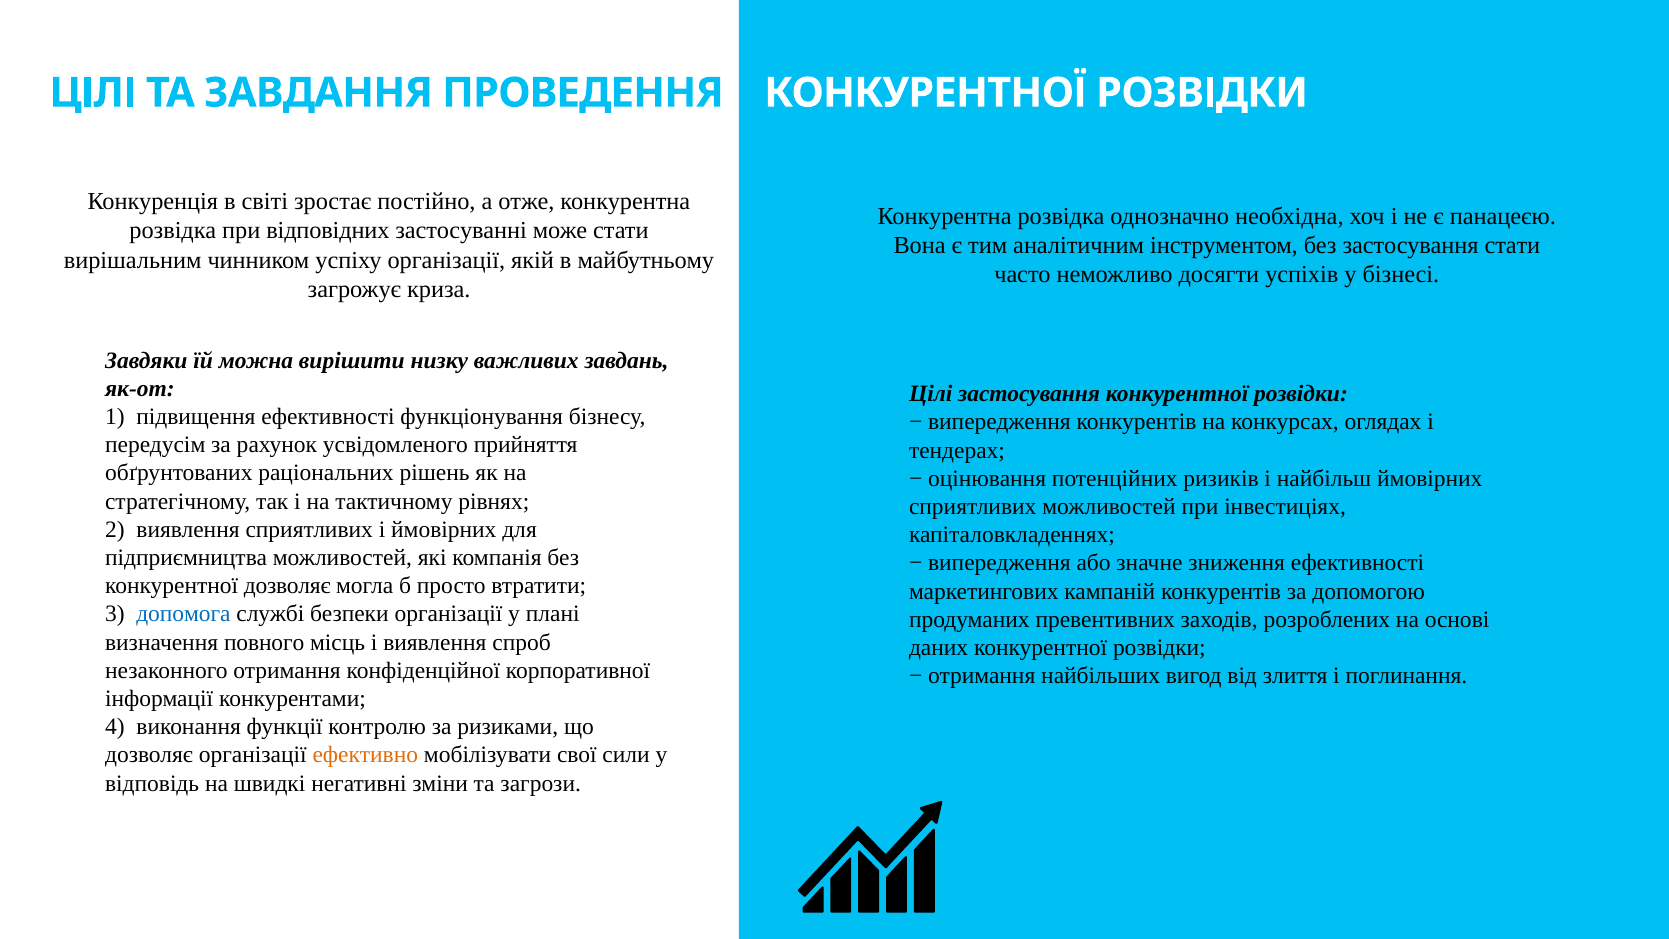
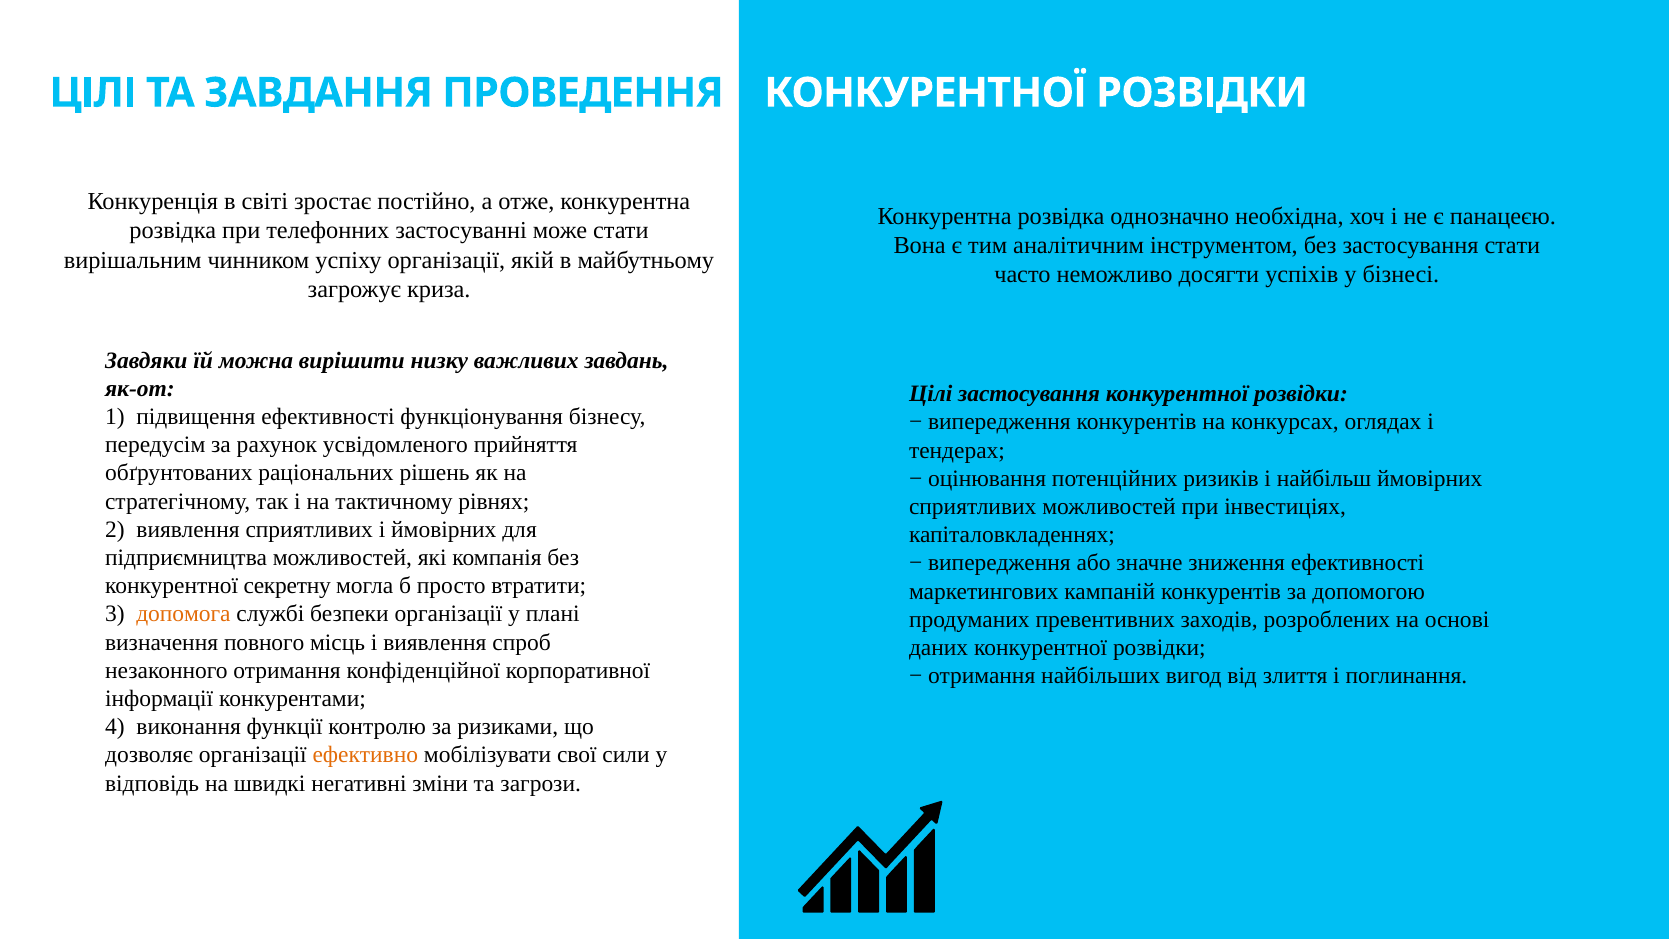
відповідних: відповідних -> телефонних (328, 231)
конкурентної дозволяє: дозволяє -> секретну (287, 586)
допомога colour: blue -> orange (183, 614)
